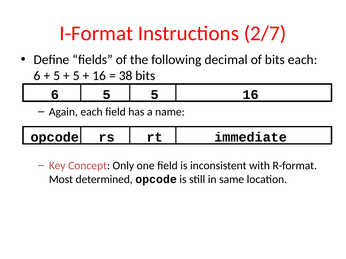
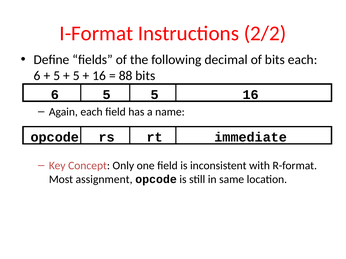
2/7: 2/7 -> 2/2 (265, 33)
38: 38 -> 88 (126, 76)
determined: determined -> assignment (104, 180)
